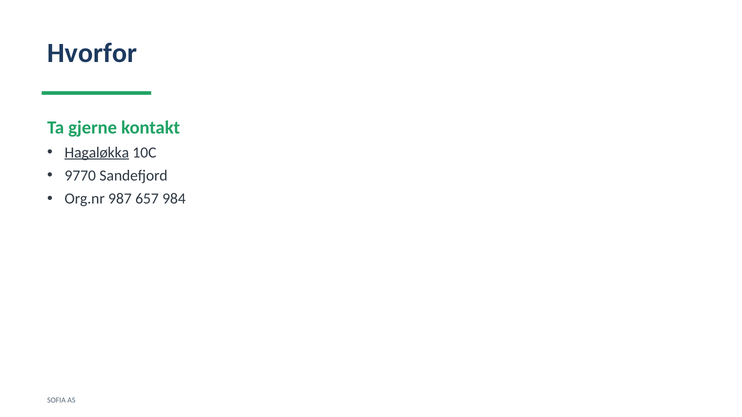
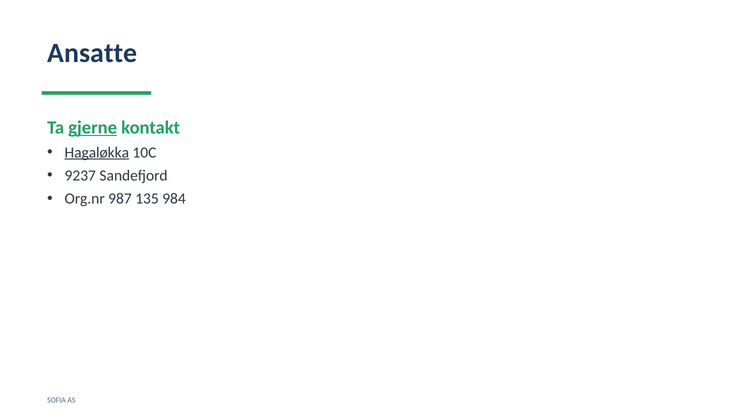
Hvorfor: Hvorfor -> Ansatte (92, 53)
gjerne underline: none -> present (93, 128)
9770: 9770 -> 9237 (80, 176)
657: 657 -> 135 (147, 199)
